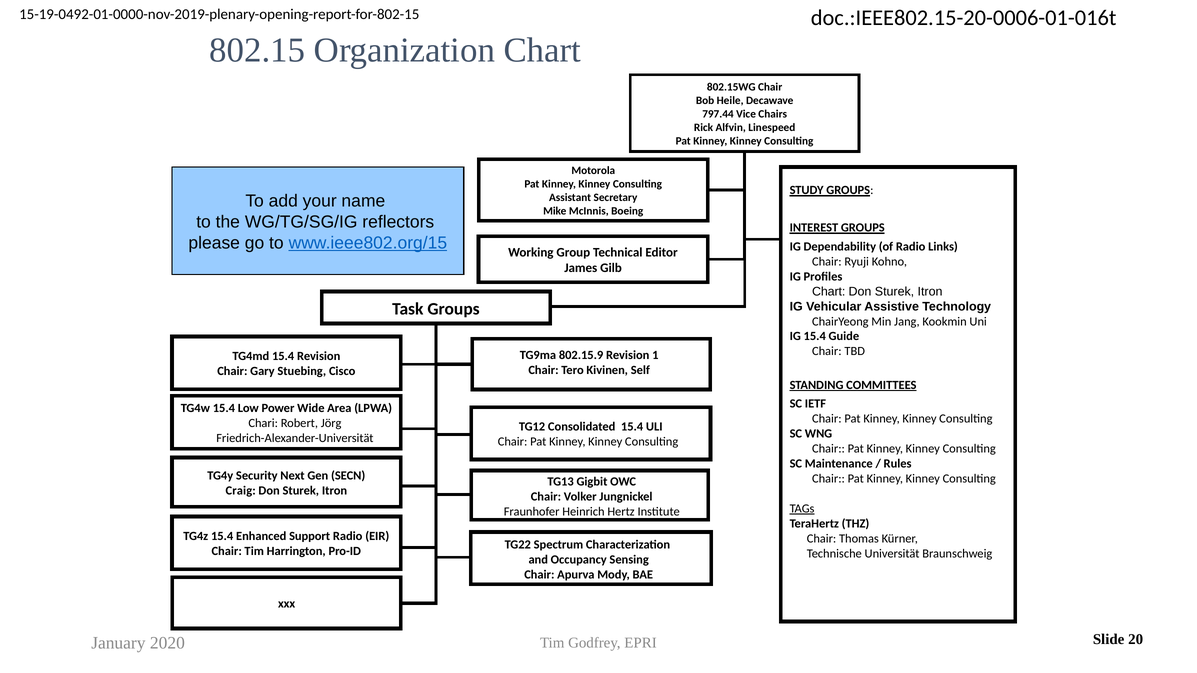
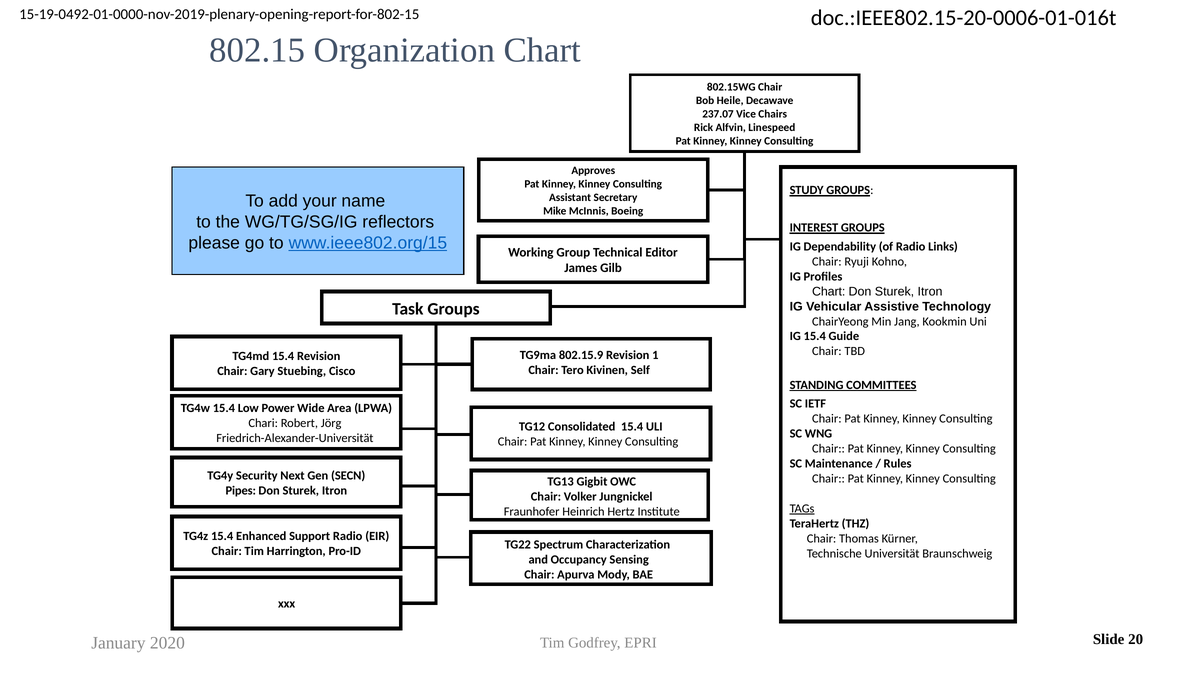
797.44: 797.44 -> 237.07 (718, 114)
Motorola: Motorola -> Approves (593, 171)
Craig: Craig -> Pipes (241, 491)
